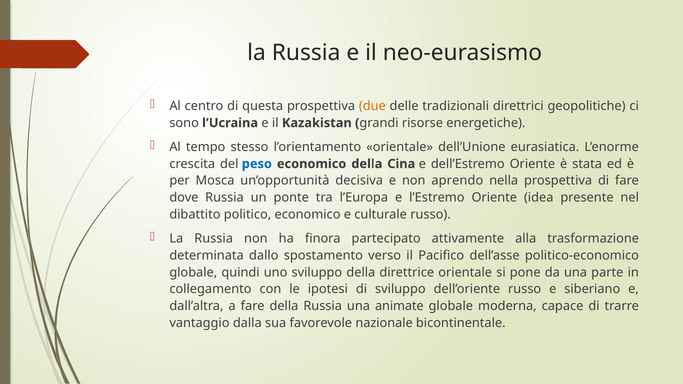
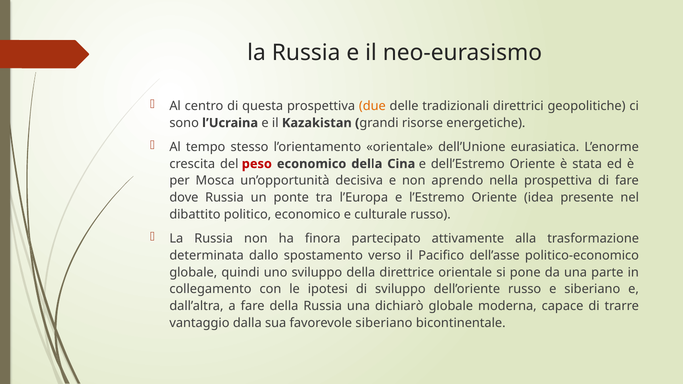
peso colour: blue -> red (257, 164)
animate: animate -> dichiarò (399, 306)
favorevole nazionale: nazionale -> siberiano (384, 323)
